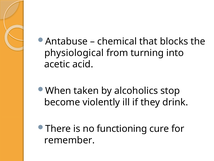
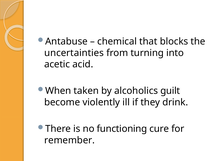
physiological: physiological -> uncertainties (74, 53)
stop: stop -> guilt (170, 91)
